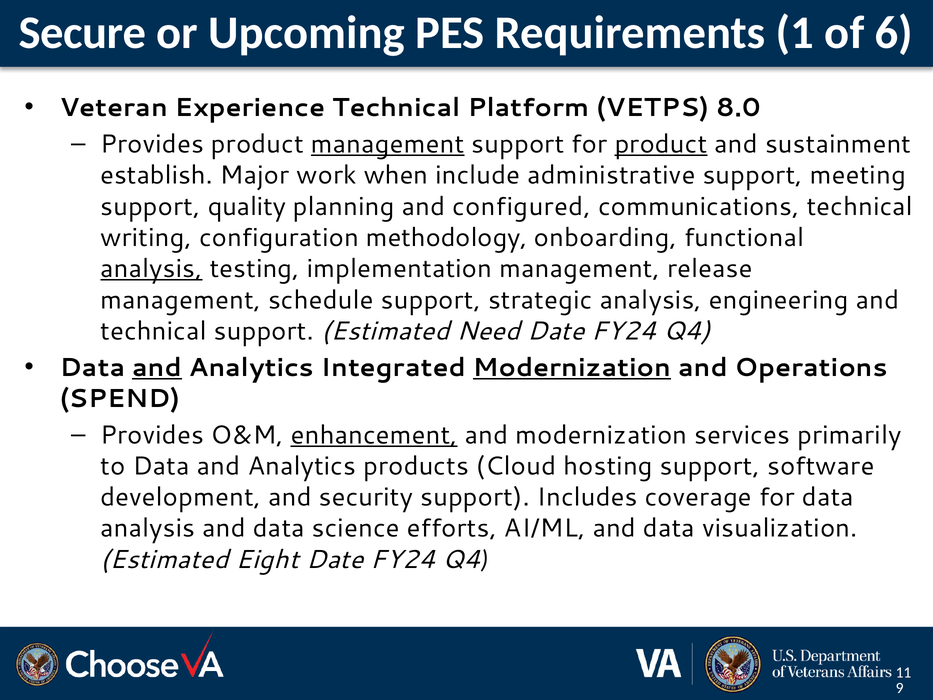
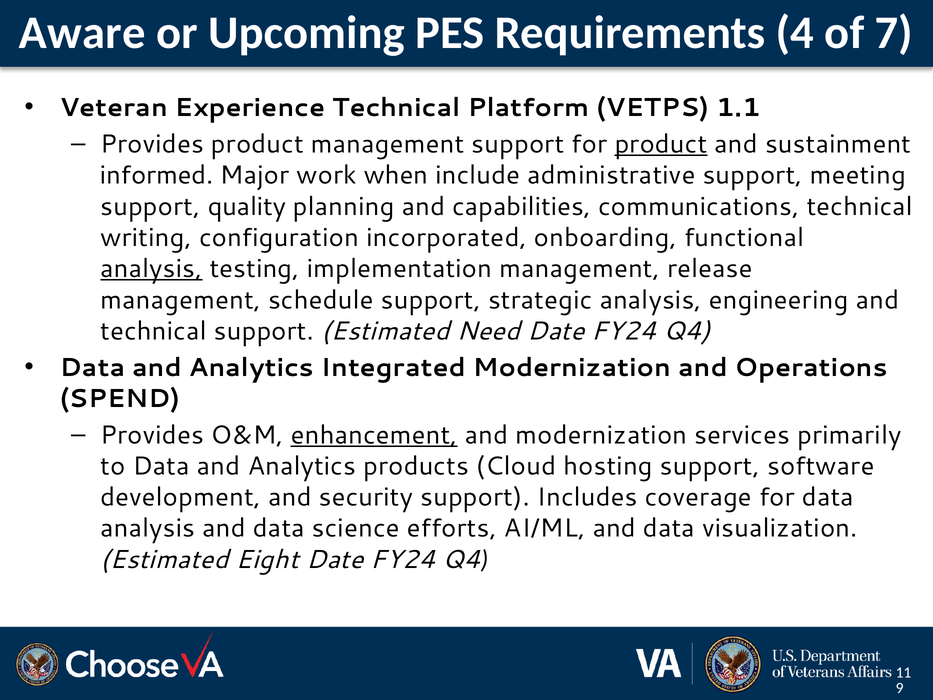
Secure: Secure -> Aware (82, 33)
1: 1 -> 4 (795, 33)
6: 6 -> 7 (894, 33)
8.0: 8.0 -> 1.1 (738, 108)
management underline: present -> none (388, 144)
establish: establish -> informed (157, 175)
configured: configured -> capabilities (522, 206)
methodology: methodology -> incorporated (447, 238)
and underline: present -> none (157, 367)
Modernization underline: present -> none (572, 367)
